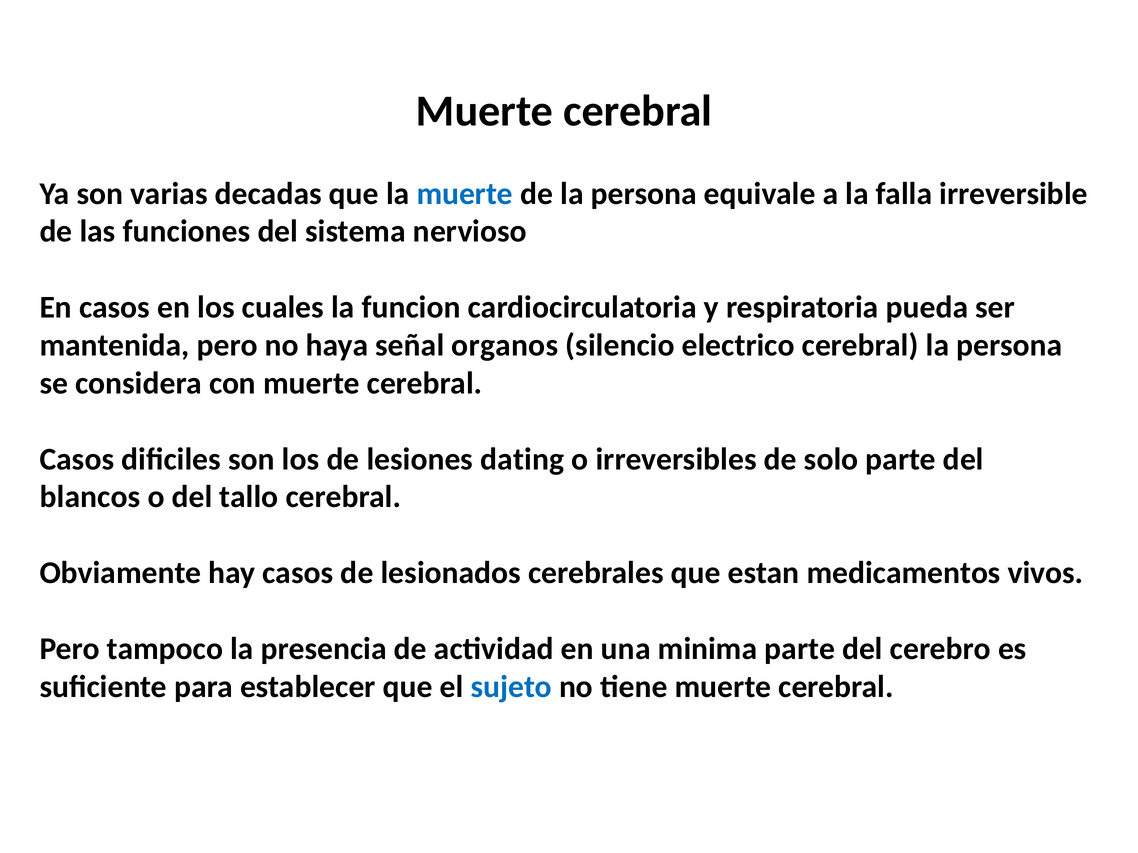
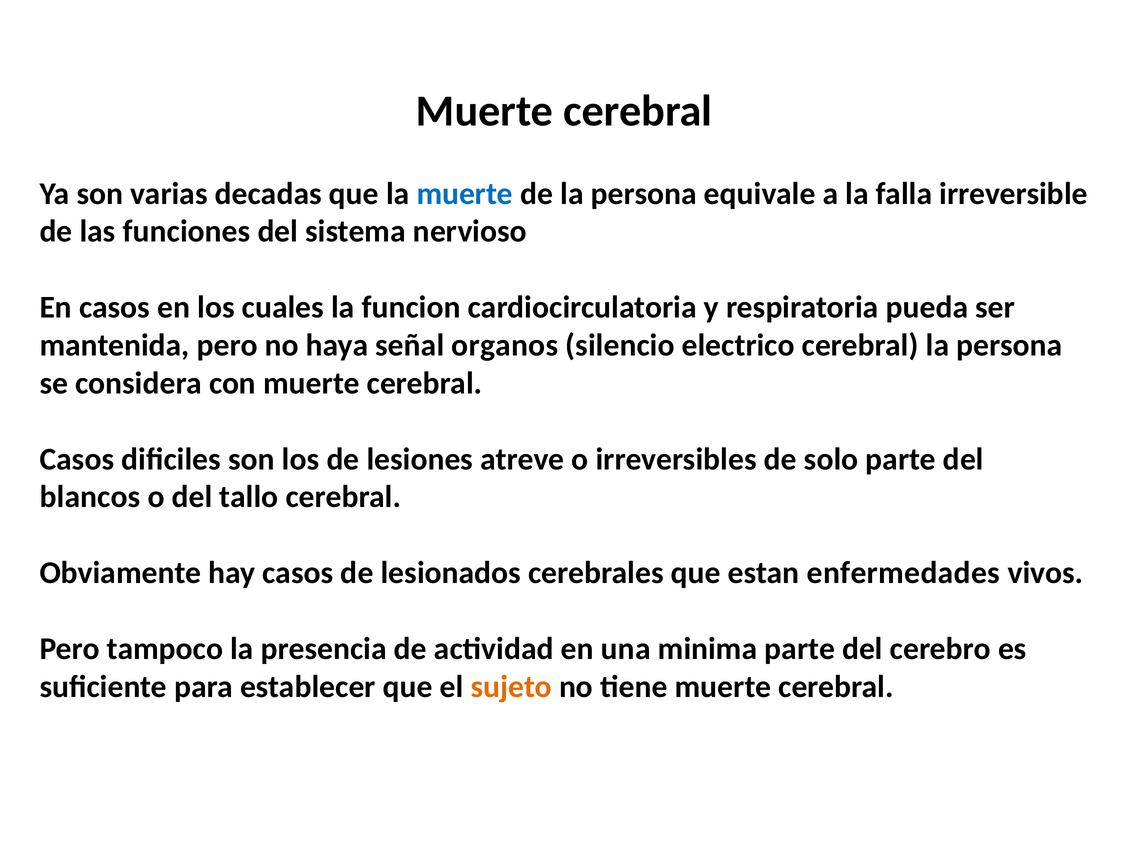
dating: dating -> atreve (522, 459)
medicamentos: medicamentos -> enfermedades (903, 573)
sujeto colour: blue -> orange (511, 687)
